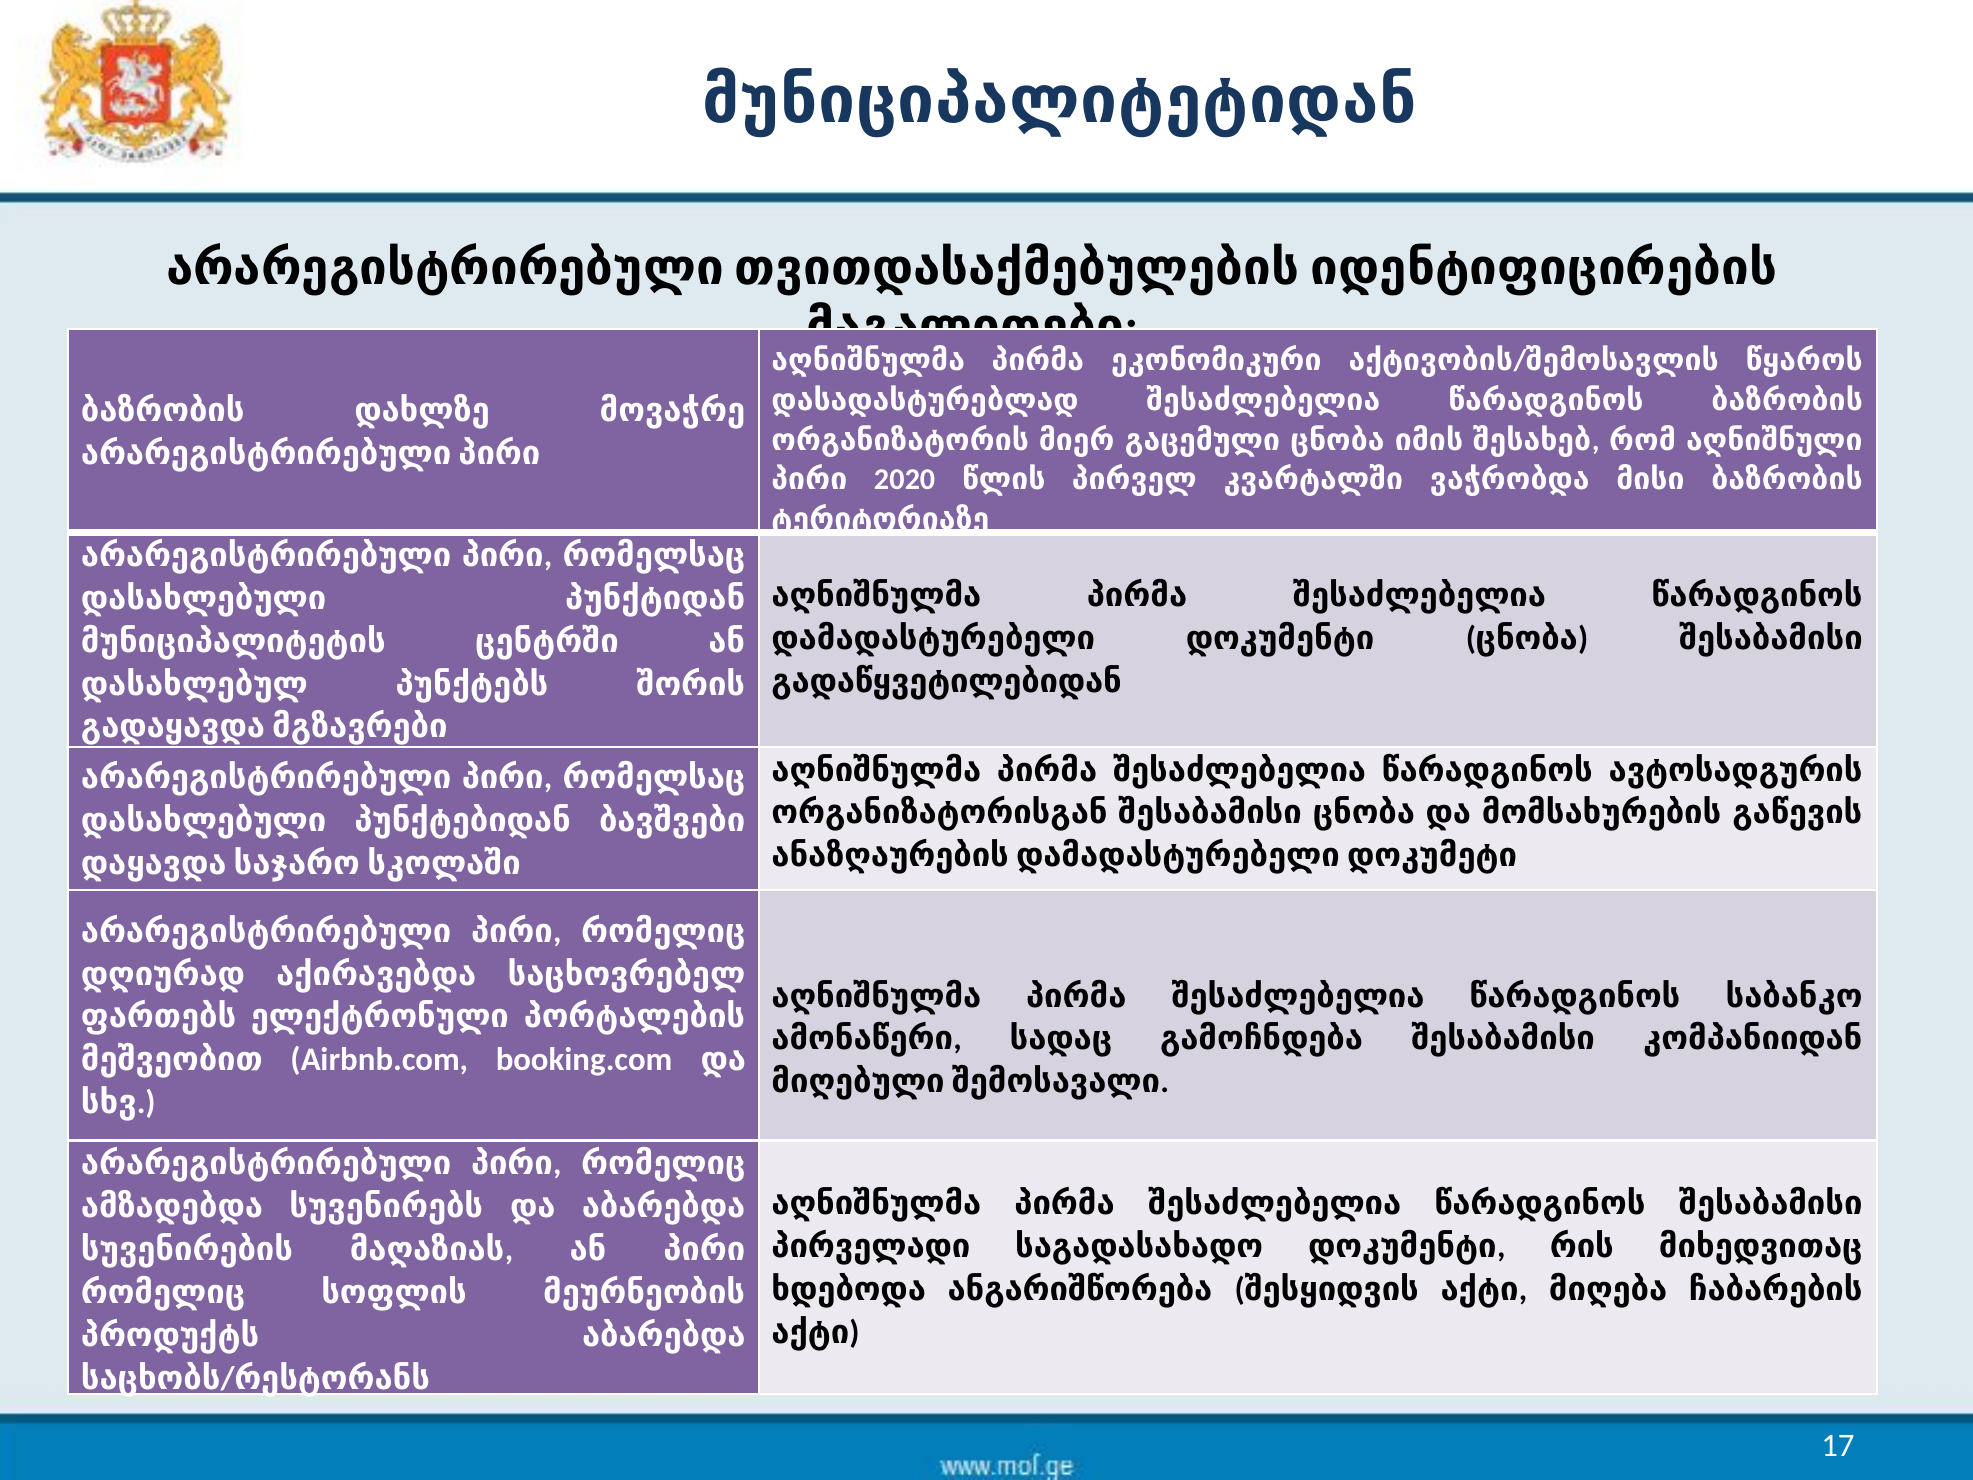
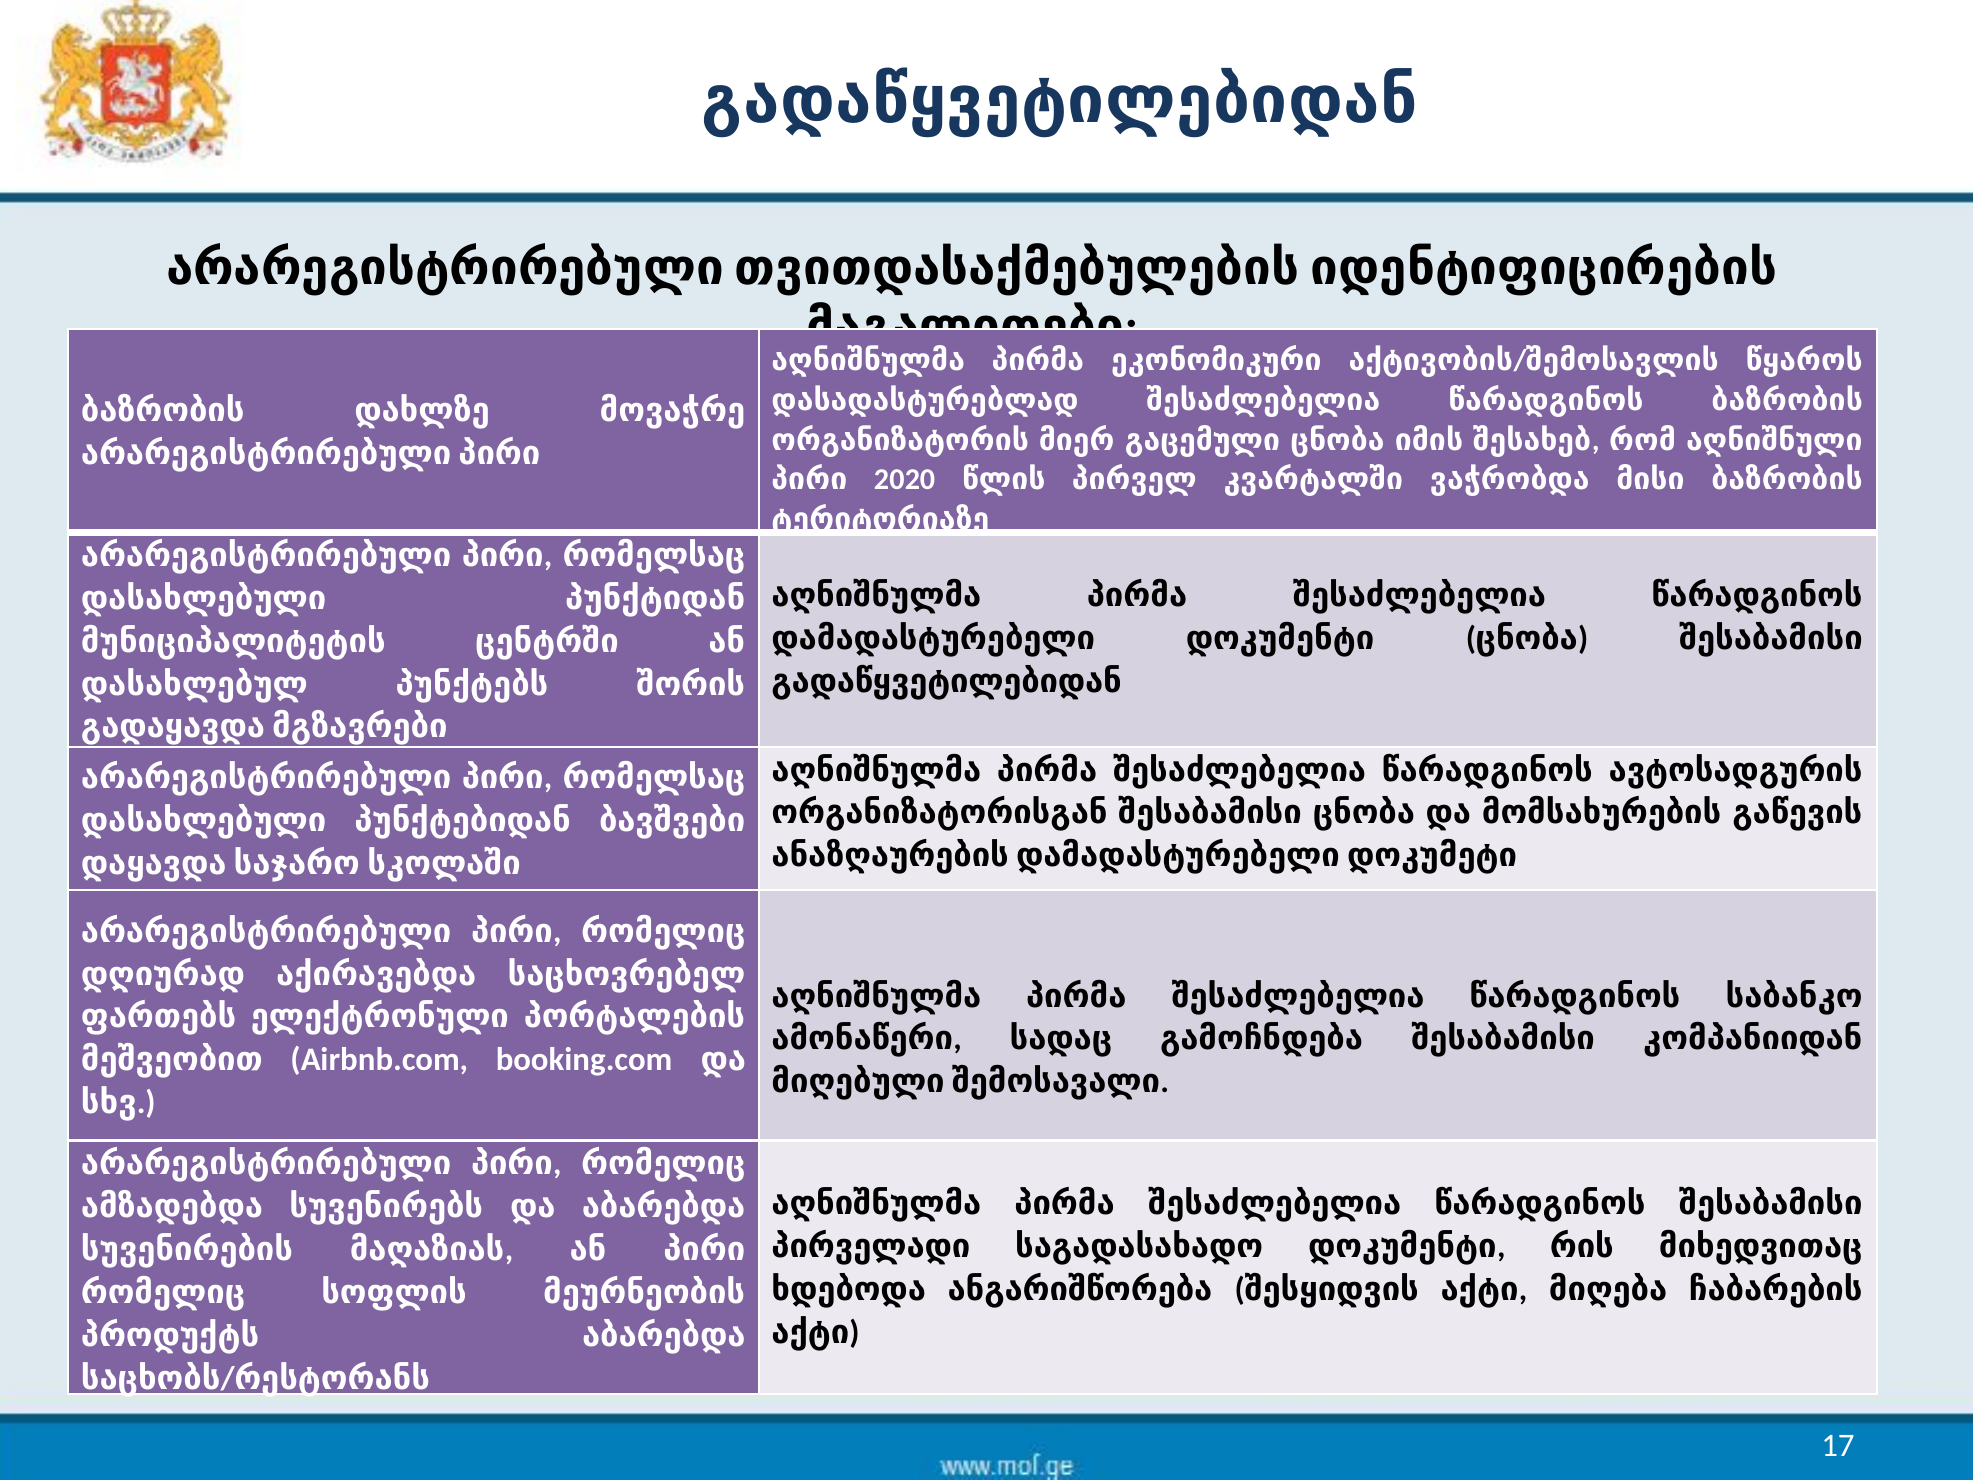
მუნიციპალიტეტიდან: მუნიციპალიტეტიდან -> გადაწყვეტილებიდან (1060, 100)
